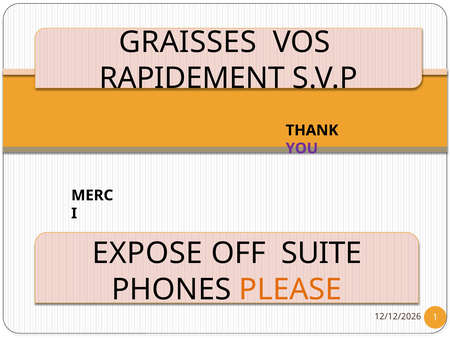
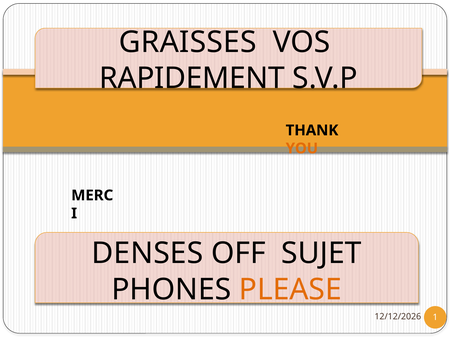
YOU colour: purple -> orange (302, 148)
EXPOSE: EXPOSE -> DENSES (147, 253)
SUITE: SUITE -> SUJET (321, 253)
